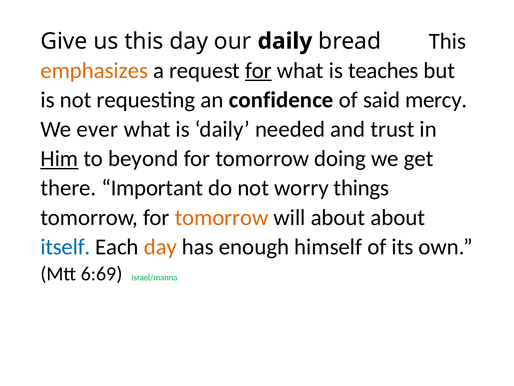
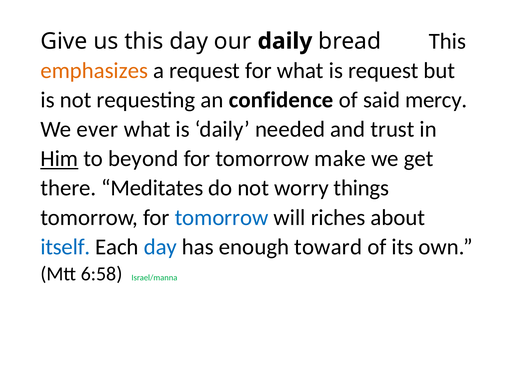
for underline: present -> none (258, 70)
is teaches: teaches -> request (383, 70)
doing: doing -> make (340, 158)
Important: Important -> Meditates (152, 188)
tomorrow colour: orange -> blue (222, 217)
will about: about -> riches (338, 217)
day colour: orange -> blue (160, 247)
himself: himself -> toward (328, 247)
6:69: 6:69 -> 6:58 (102, 274)
